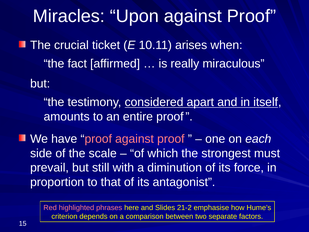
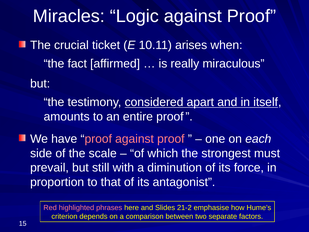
Upon: Upon -> Logic (134, 16)
